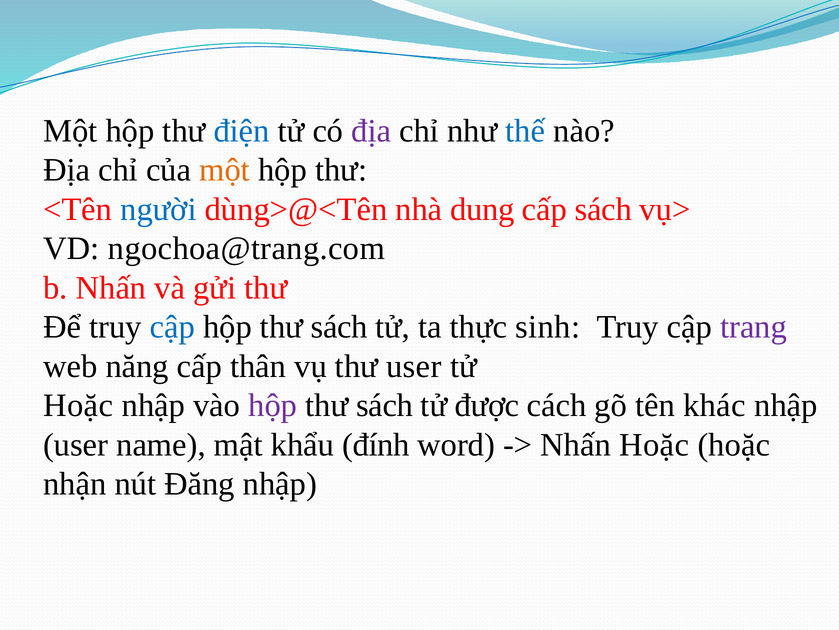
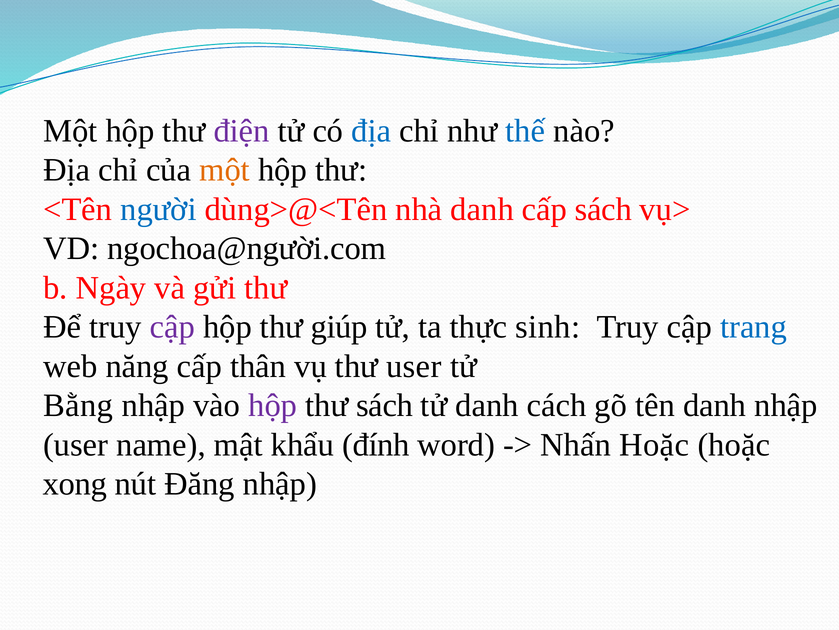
điện colour: blue -> purple (242, 131)
địa colour: purple -> blue (371, 131)
nhà dung: dung -> danh (482, 209)
ngochoa@trang.com: ngochoa@trang.com -> ngochoa@người.com (247, 248)
b Nhấn: Nhấn -> Ngày (111, 288)
cập colour: blue -> purple (172, 327)
sách: sách -> giúp (339, 327)
trang colour: purple -> blue (754, 327)
Hoặc: Hoặc -> Bằng (78, 405)
tử được: được -> danh (487, 405)
tên khác: khác -> danh (715, 405)
nhận: nhận -> xong (75, 483)
